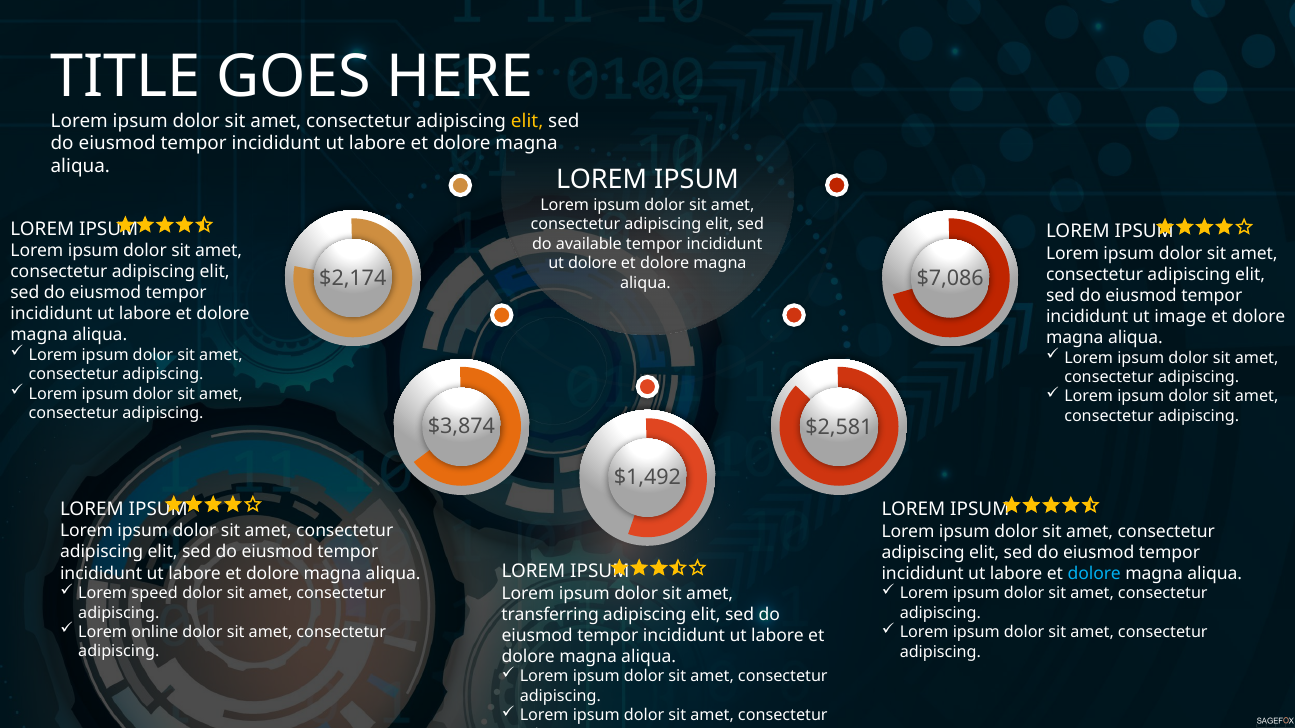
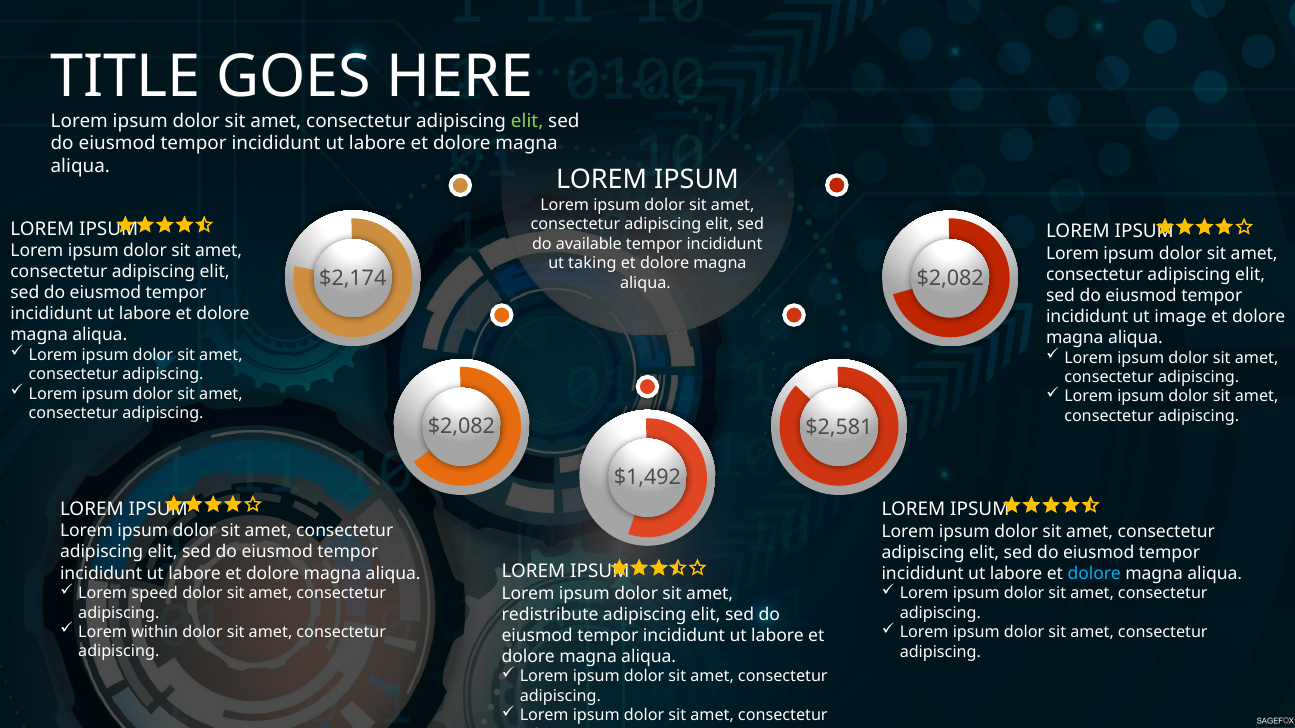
elit colour: yellow -> light green (527, 121)
dolore: dolore -> taking (592, 264)
$7,086: $7,086 -> $2,082 (950, 279)
$3,874: $3,874 -> $2,082 (461, 427)
transferring: transferring -> redistribute (550, 615)
online: online -> within (155, 633)
